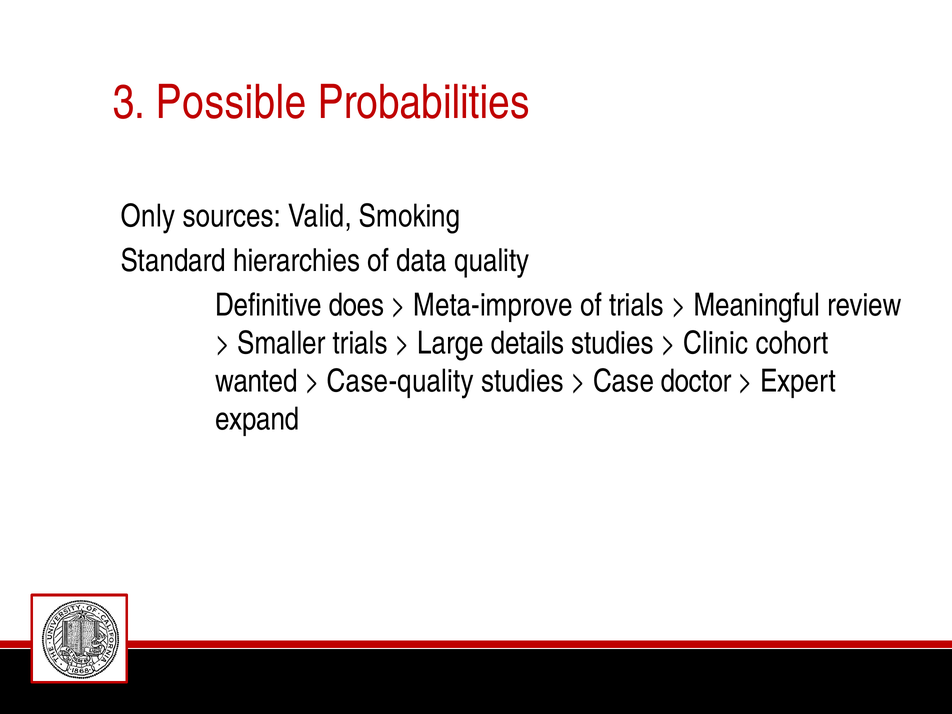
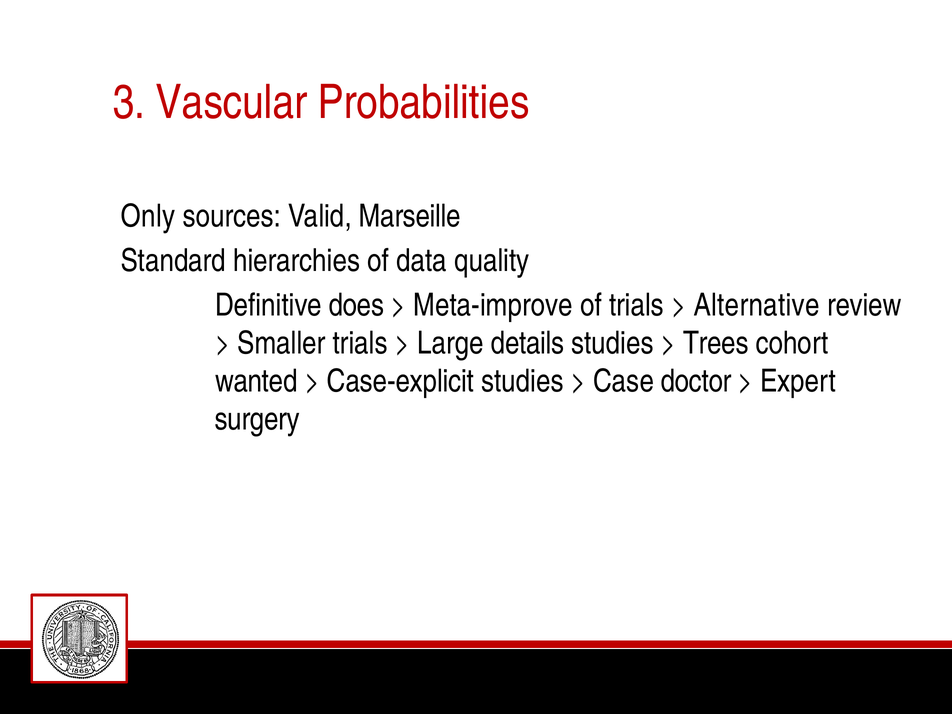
Possible: Possible -> Vascular (232, 102)
Smoking: Smoking -> Marseille (410, 216)
Meaningful: Meaningful -> Alternative (757, 305)
Clinic: Clinic -> Trees (716, 343)
Case-quality: Case-quality -> Case-explicit (401, 381)
expand: expand -> surgery (257, 419)
